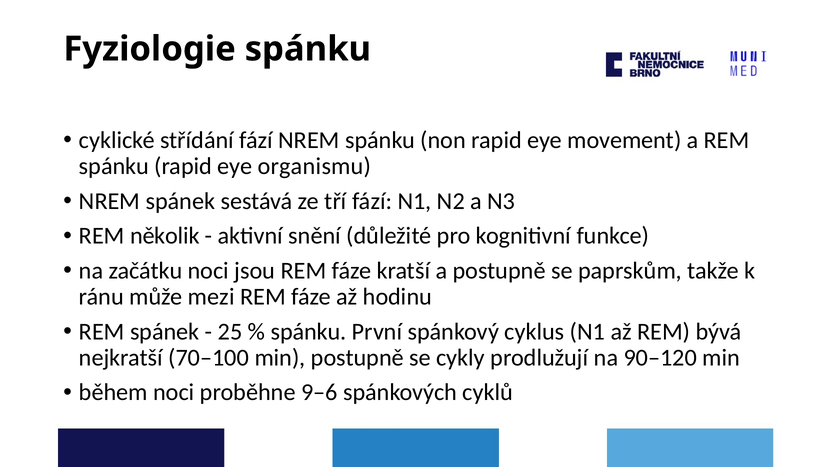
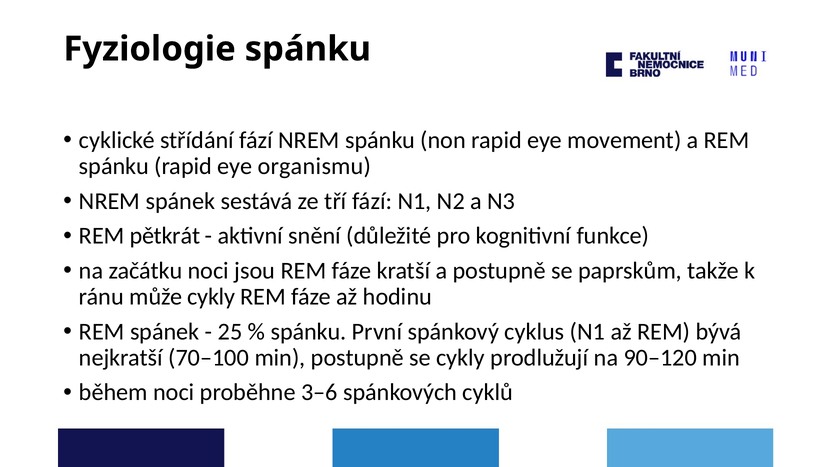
několik: několik -> pětkrát (165, 236)
může mezi: mezi -> cykly (211, 297)
9–6: 9–6 -> 3–6 (319, 393)
